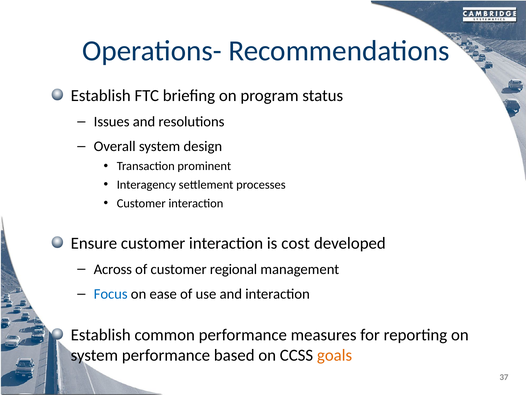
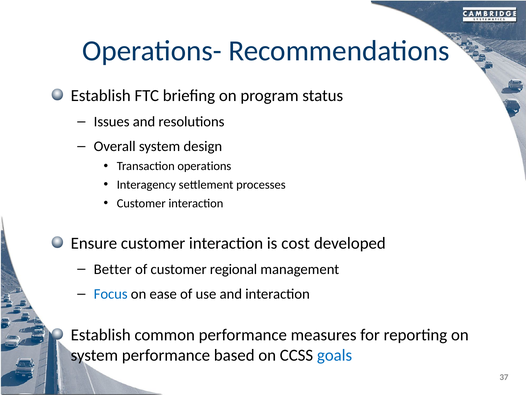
prominent: prominent -> operations (204, 166)
Across: Across -> Better (113, 269)
goals colour: orange -> blue (335, 355)
